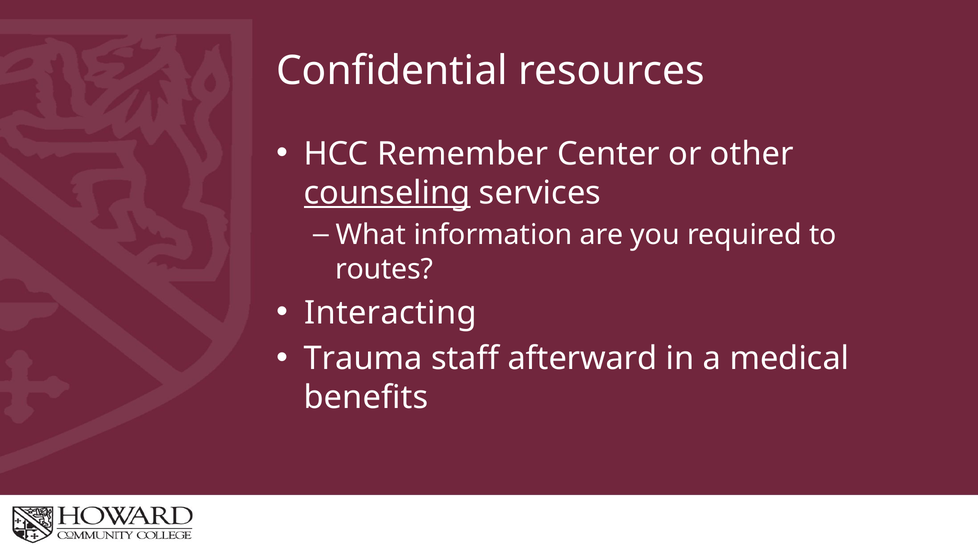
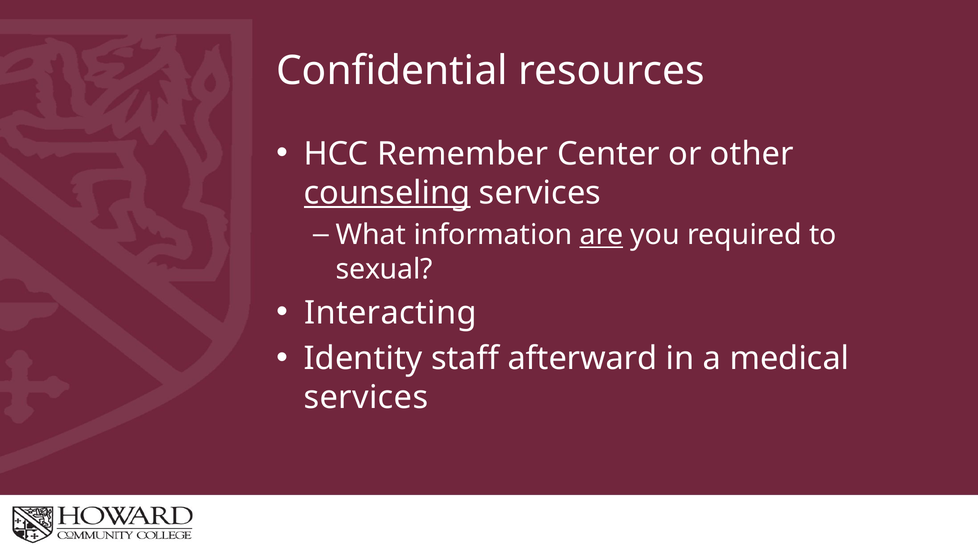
are underline: none -> present (601, 235)
routes: routes -> sexual (384, 269)
Trauma: Trauma -> Identity (363, 359)
benefits: benefits -> services (366, 398)
